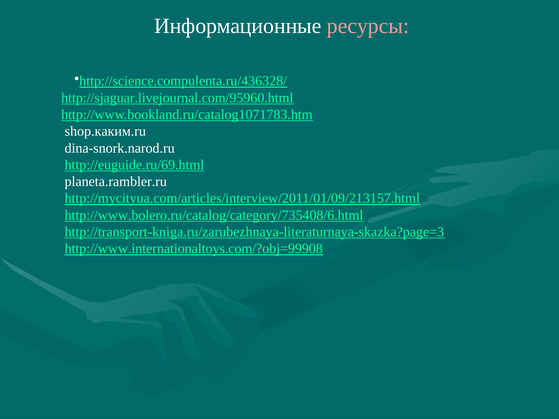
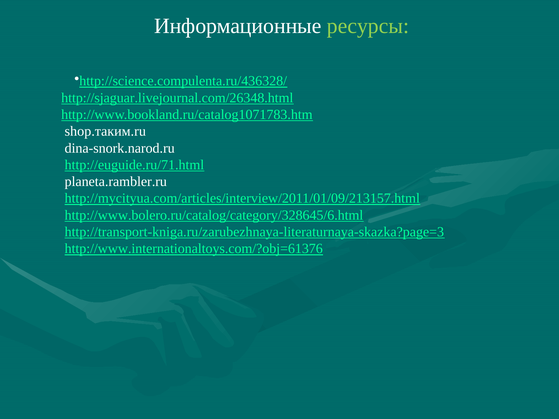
ресурсы colour: pink -> light green (368, 26)
http://sjaguar.livejournal.com/95960.html: http://sjaguar.livejournal.com/95960.html -> http://sjaguar.livejournal.com/26348.html (177, 98)
shop.каким.ru: shop.каким.ru -> shop.таким.ru (105, 131)
http://euguide.ru/69.html: http://euguide.ru/69.html -> http://euguide.ru/71.html (134, 165)
http://www.bolero.ru/catalog/category/735408/6.html: http://www.bolero.ru/catalog/category/735408/6.html -> http://www.bolero.ru/catalog/category/328645/6.html (214, 215)
http://www.internationaltoys.com/?obj=99908: http://www.internationaltoys.com/?obj=99908 -> http://www.internationaltoys.com/?obj=61376 (194, 249)
